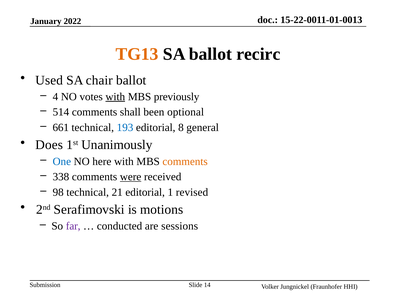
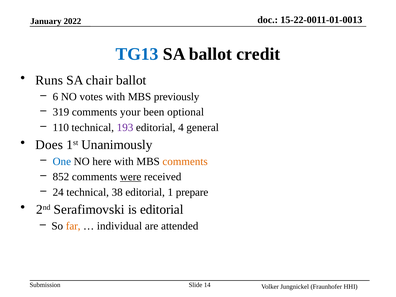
TG13 colour: orange -> blue (137, 54)
recirc: recirc -> credit (258, 54)
Used: Used -> Runs (49, 80)
4: 4 -> 6 (55, 97)
with underline: present -> none (115, 97)
514: 514 -> 319 (61, 112)
shall: shall -> your (130, 112)
661: 661 -> 110 (61, 128)
193 colour: blue -> purple (125, 128)
8: 8 -> 4 (181, 128)
338: 338 -> 852 (61, 177)
98: 98 -> 24 (58, 192)
21: 21 -> 38 (117, 192)
revised: revised -> prepare (192, 192)
is motions: motions -> editorial (162, 210)
far colour: purple -> orange (73, 226)
conducted: conducted -> individual (120, 226)
sessions: sessions -> attended (180, 226)
